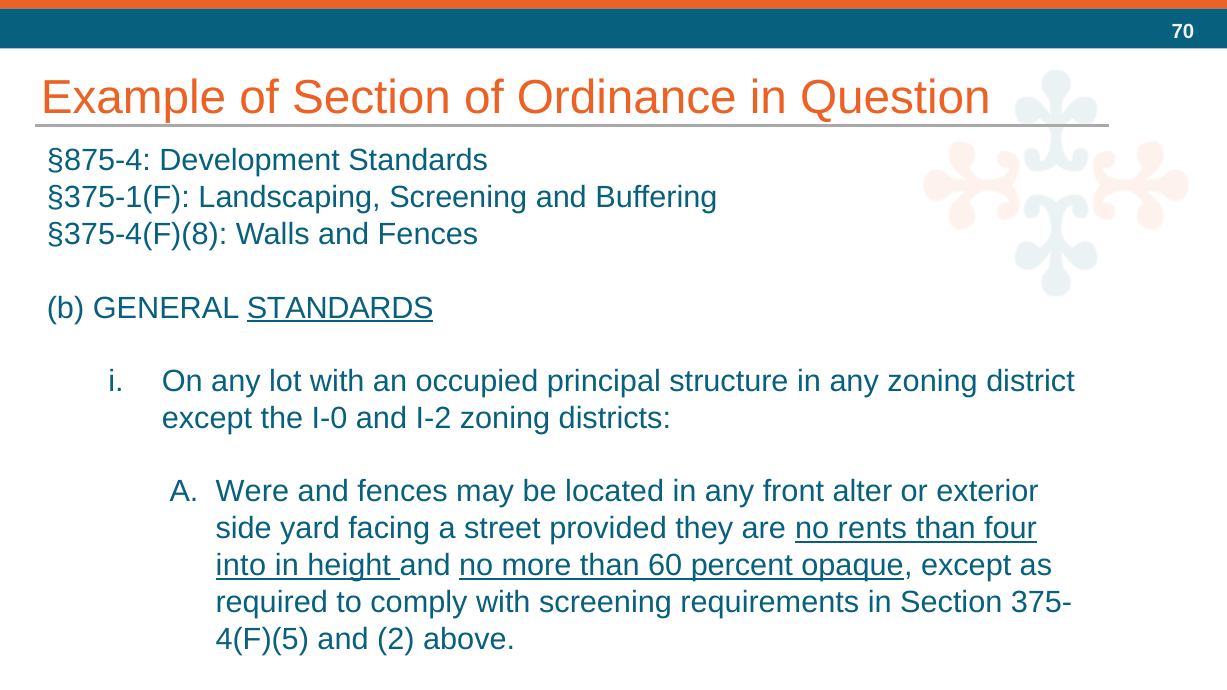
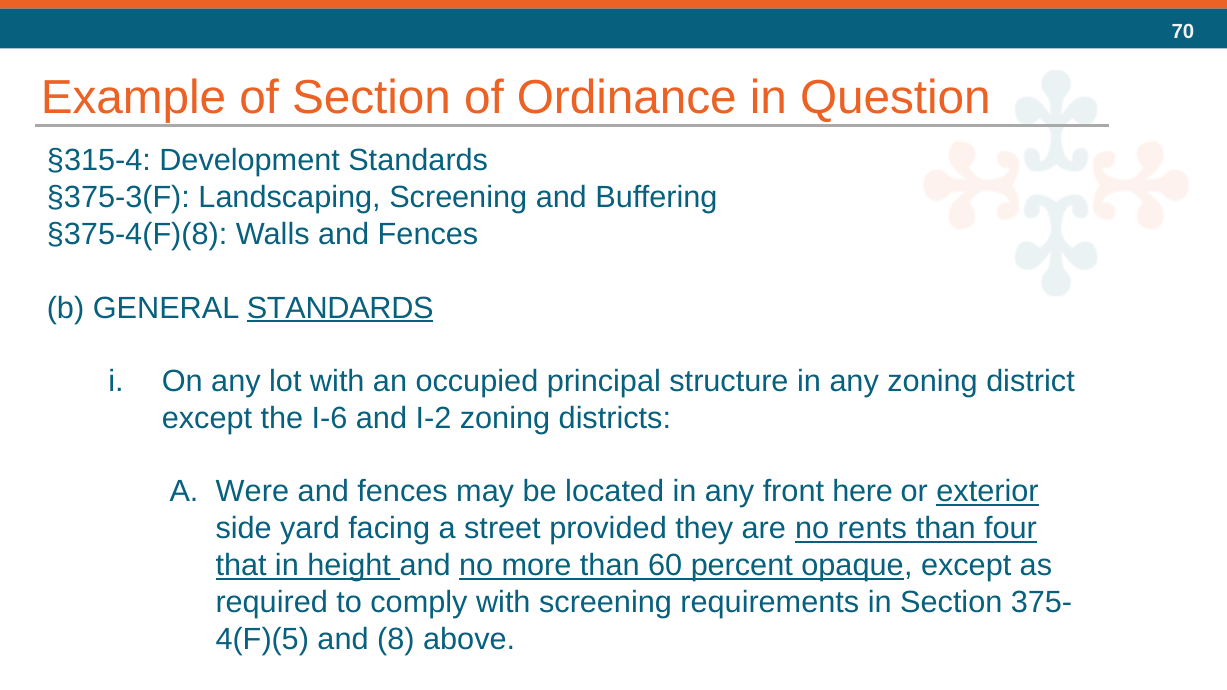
§875-4: §875-4 -> §315-4 (99, 161)
§375-1(F: §375-1(F -> §375-3(F (118, 198)
I-0: I-0 -> I-6 (330, 418)
alter: alter -> here (863, 492)
exterior underline: none -> present (987, 492)
into: into -> that (241, 566)
2: 2 -> 8 (396, 639)
